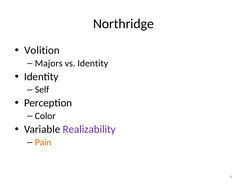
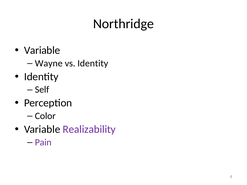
Volition: Volition -> Variable (42, 50)
Majors: Majors -> Wayne (49, 63)
Pain colour: orange -> purple (43, 142)
